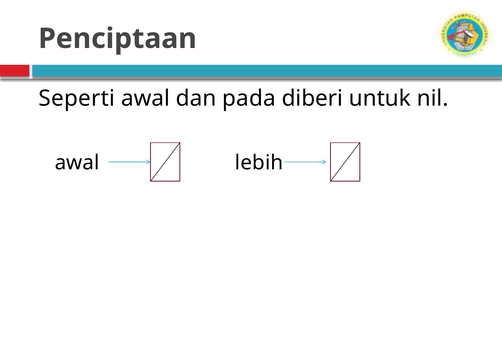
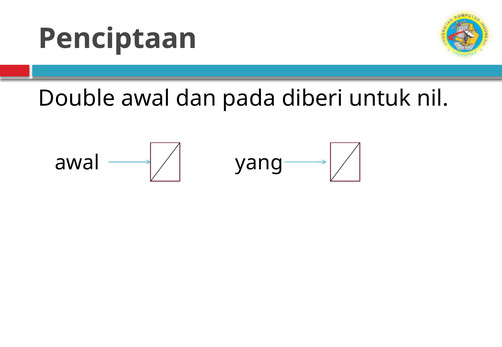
Seperti: Seperti -> Double (77, 99)
lebih: lebih -> yang (259, 163)
